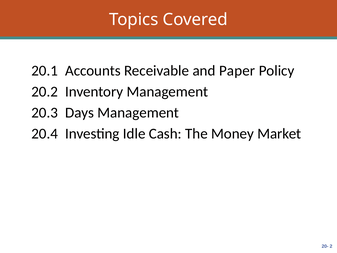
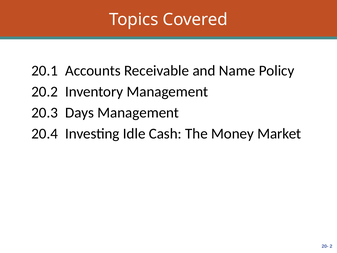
Paper: Paper -> Name (237, 71)
